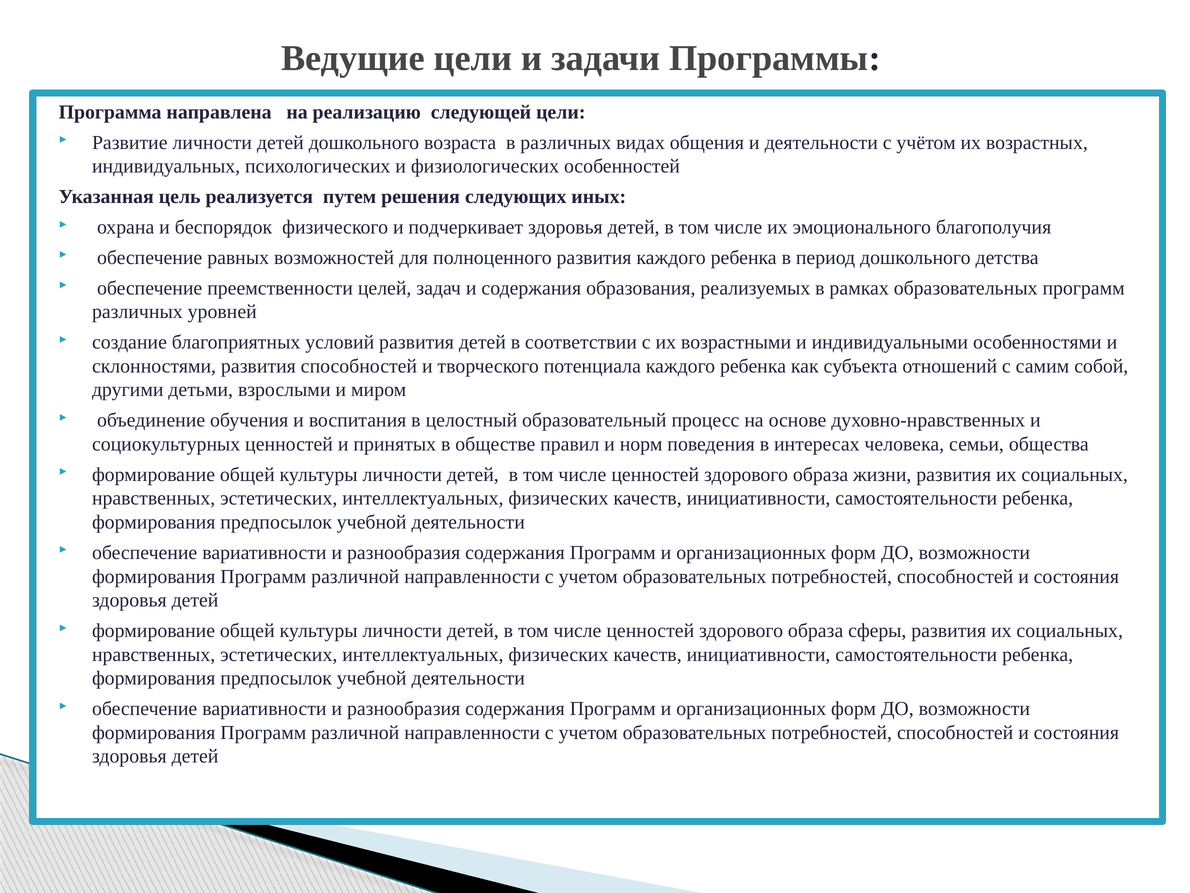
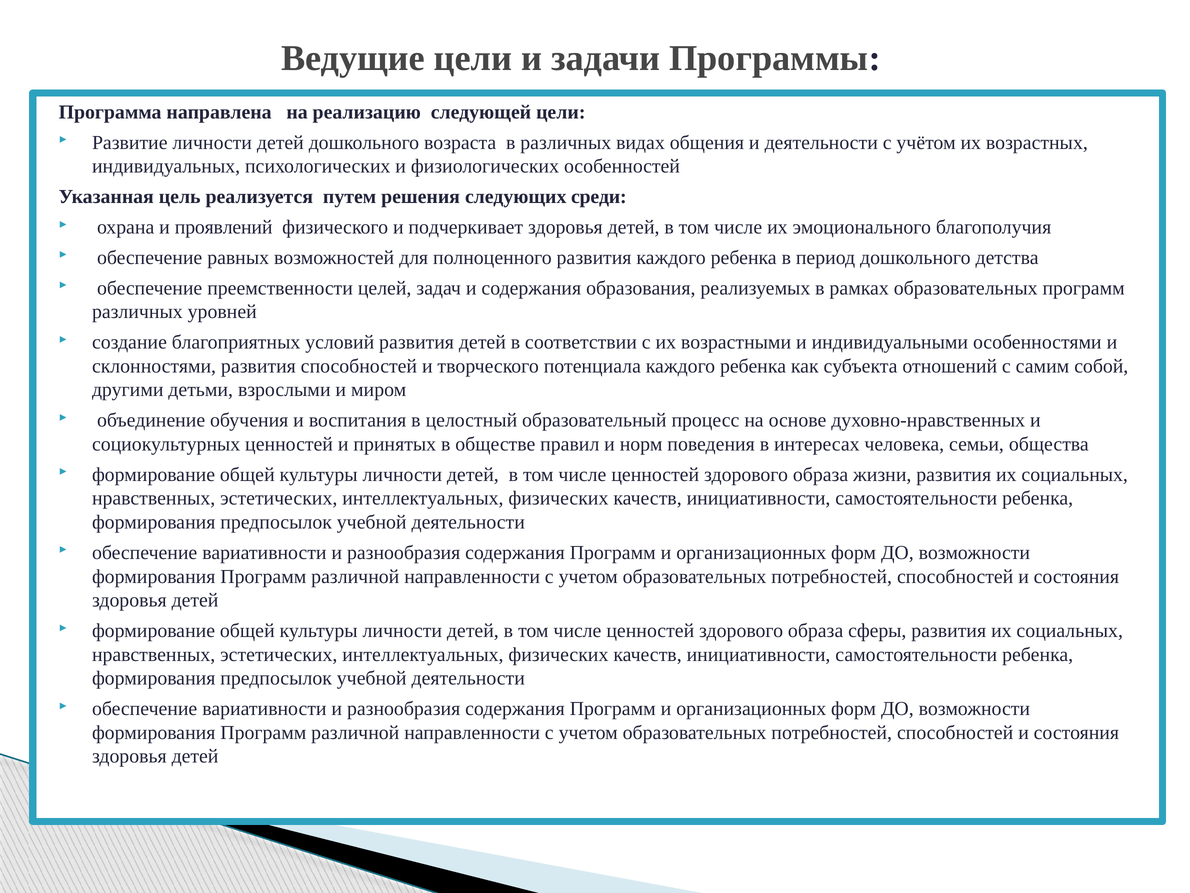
иных: иных -> среди (599, 197)
беспорядок: беспорядок -> проявлений (224, 227)
